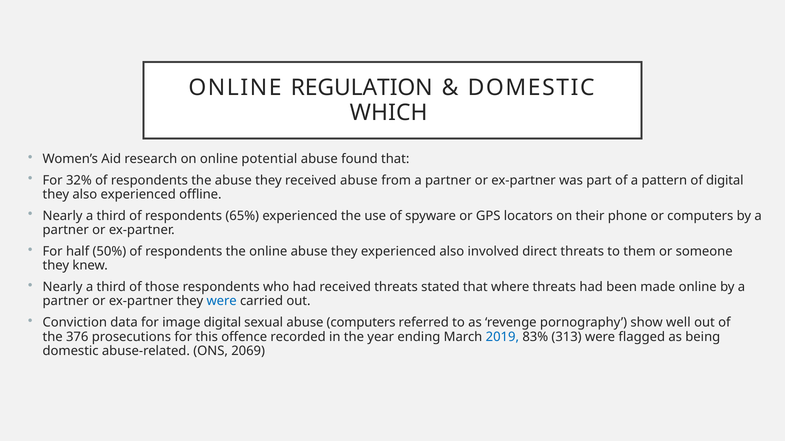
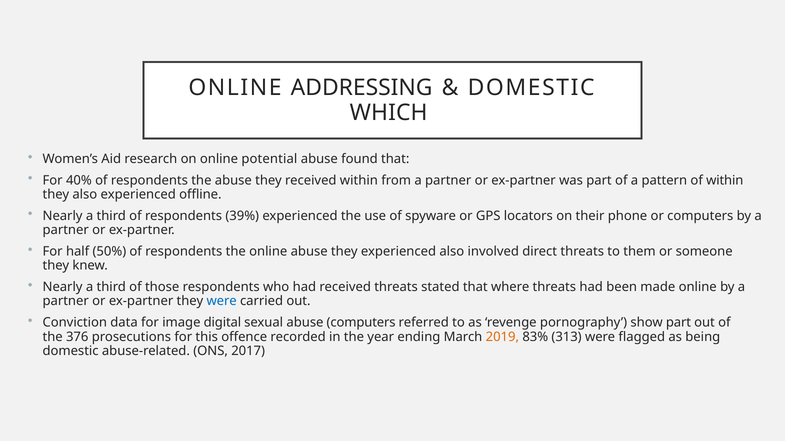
REGULATION: REGULATION -> ADDRESSING (362, 88)
32%: 32% -> 40% (79, 181)
received abuse: abuse -> within (359, 181)
of digital: digital -> within (725, 181)
65%: 65% -> 39% (242, 216)
show well: well -> part (678, 323)
2019 colour: blue -> orange (502, 337)
2069: 2069 -> 2017 (248, 351)
